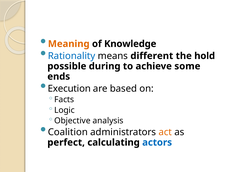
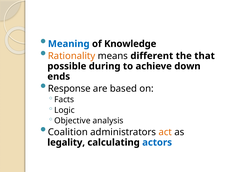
Meaning colour: orange -> blue (69, 44)
Rationality colour: blue -> orange (72, 56)
hold: hold -> that (205, 56)
some: some -> down (187, 66)
Execution: Execution -> Response (69, 88)
perfect: perfect -> legality (66, 142)
